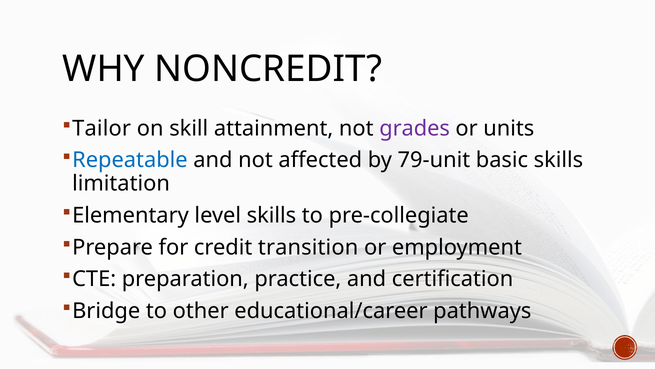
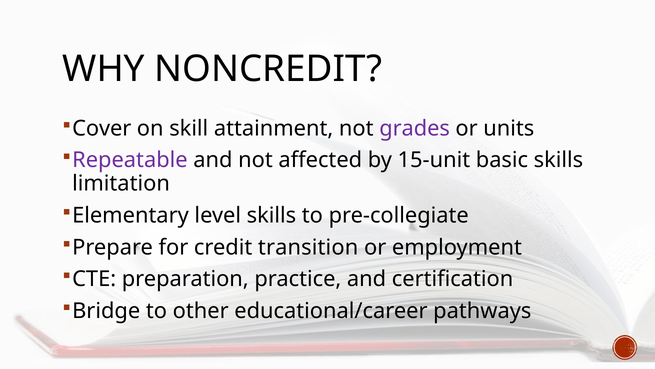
Tailor: Tailor -> Cover (102, 128)
Repeatable colour: blue -> purple (130, 160)
79-unit: 79-unit -> 15-unit (434, 160)
